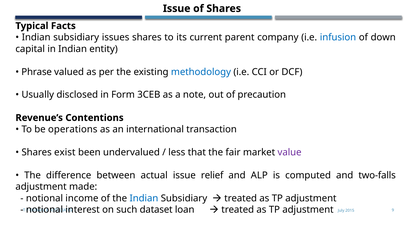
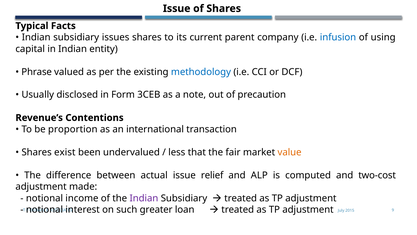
down: down -> using (383, 37)
operations: operations -> proportion (73, 129)
value colour: purple -> orange (290, 152)
two-falls: two-falls -> two-cost (377, 175)
Indian colour: blue -> purple (144, 198)
dataset: dataset -> greater (156, 209)
